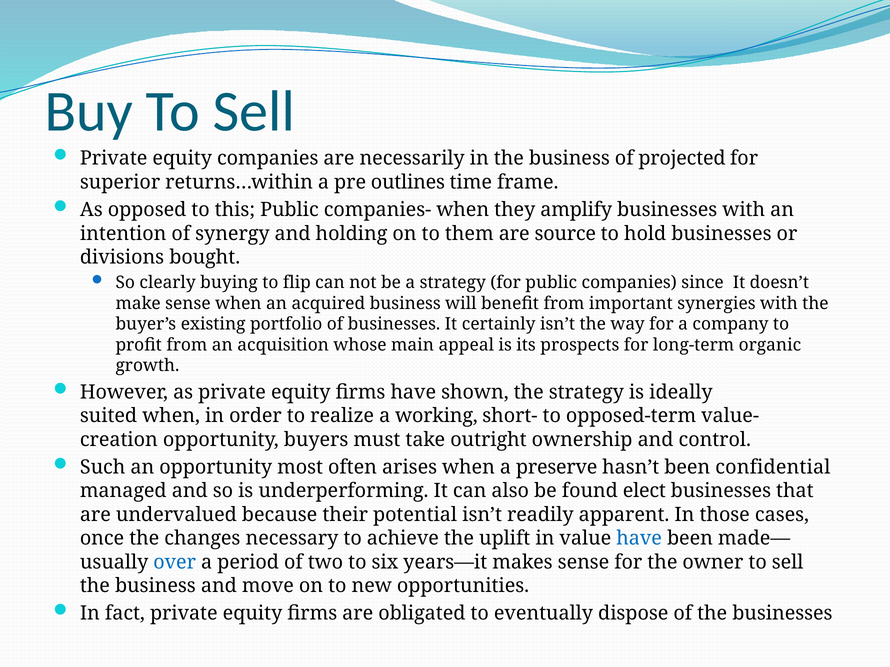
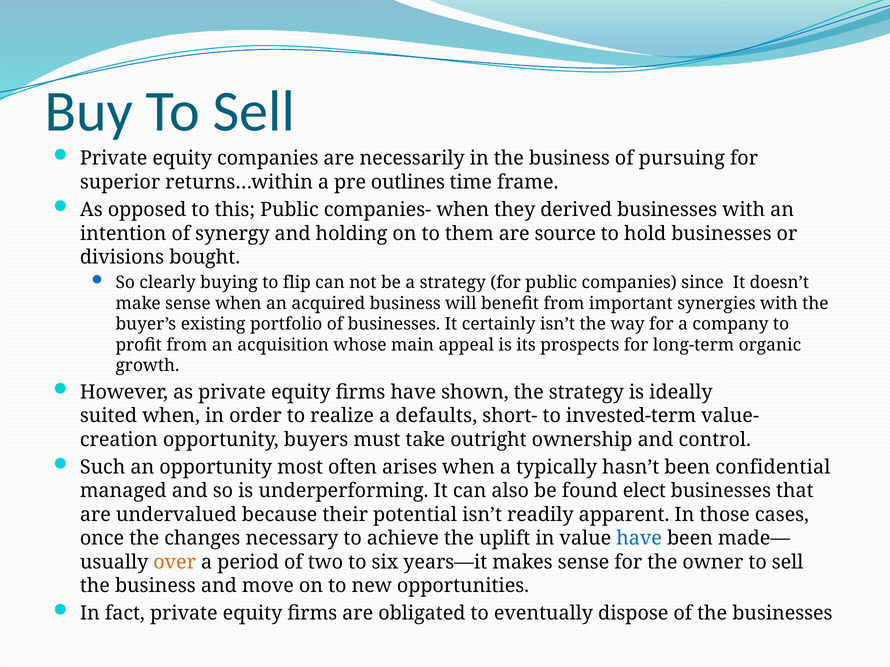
projected: projected -> pursuing (682, 159)
amplify: amplify -> derived (576, 210)
working: working -> defaults (436, 416)
opposed-term: opposed-term -> invested-term (631, 416)
preserve: preserve -> typically (557, 468)
over colour: blue -> orange (175, 562)
